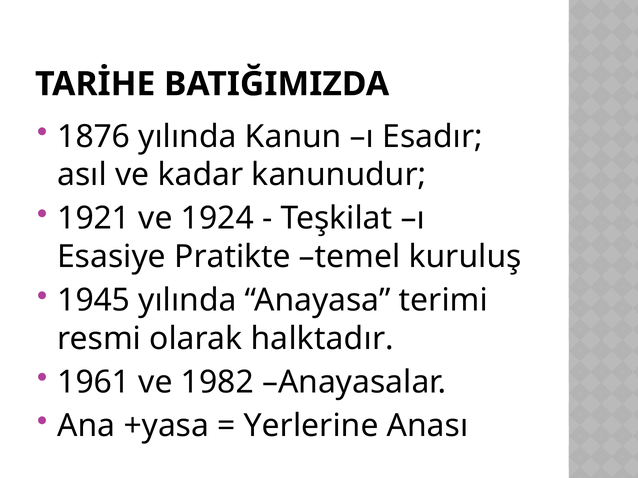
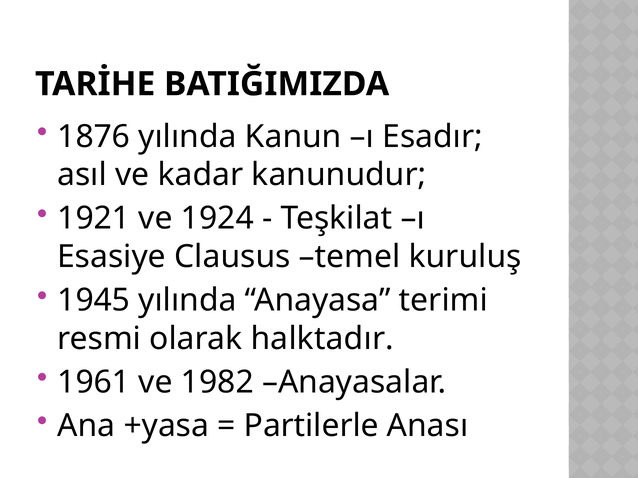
Pratikte: Pratikte -> Clausus (232, 257)
Yerlerine: Yerlerine -> Partilerle (311, 426)
